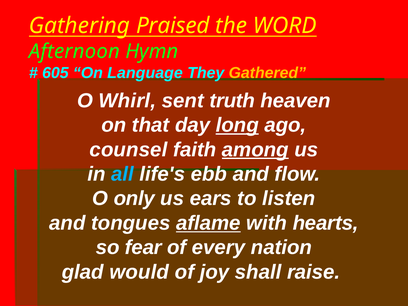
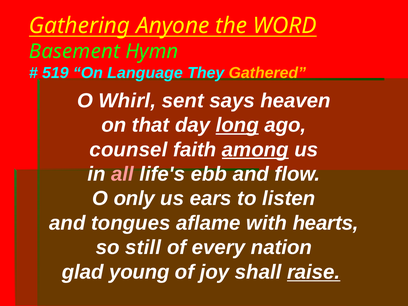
Praised: Praised -> Anyone (173, 26)
Afternoon: Afternoon -> Basement (74, 51)
605: 605 -> 519 (55, 73)
truth: truth -> says (232, 101)
all colour: light blue -> pink (123, 174)
aflame underline: present -> none (208, 223)
fear: fear -> still (143, 248)
would: would -> young (139, 272)
raise underline: none -> present (314, 272)
